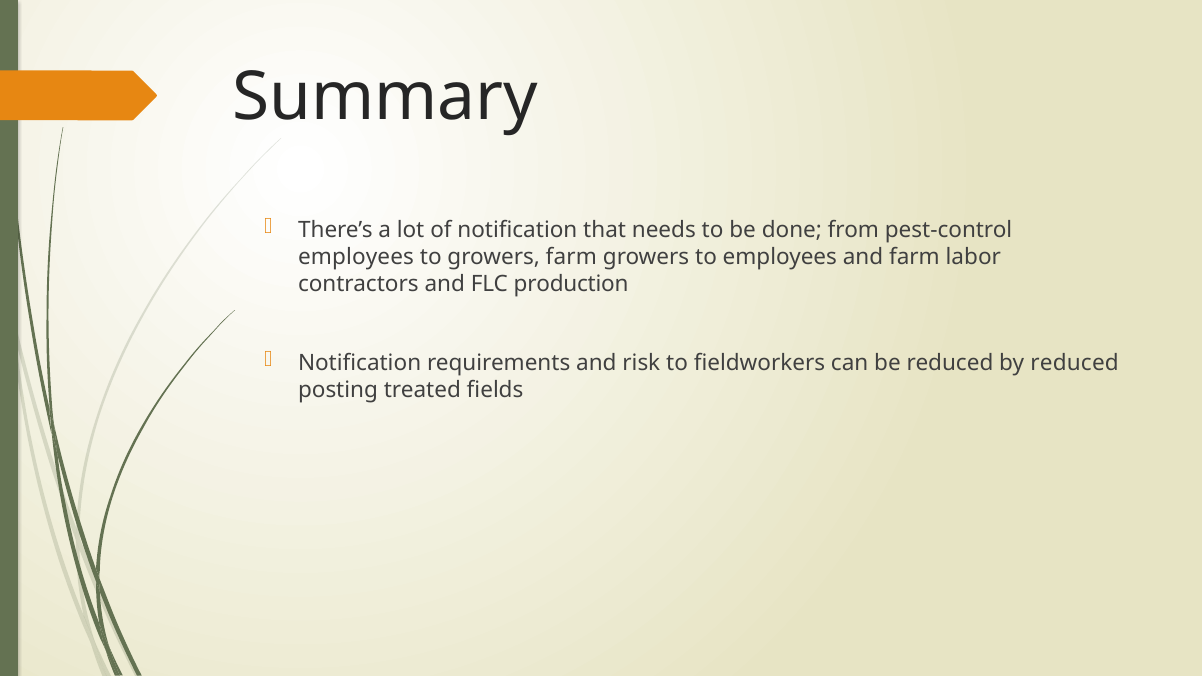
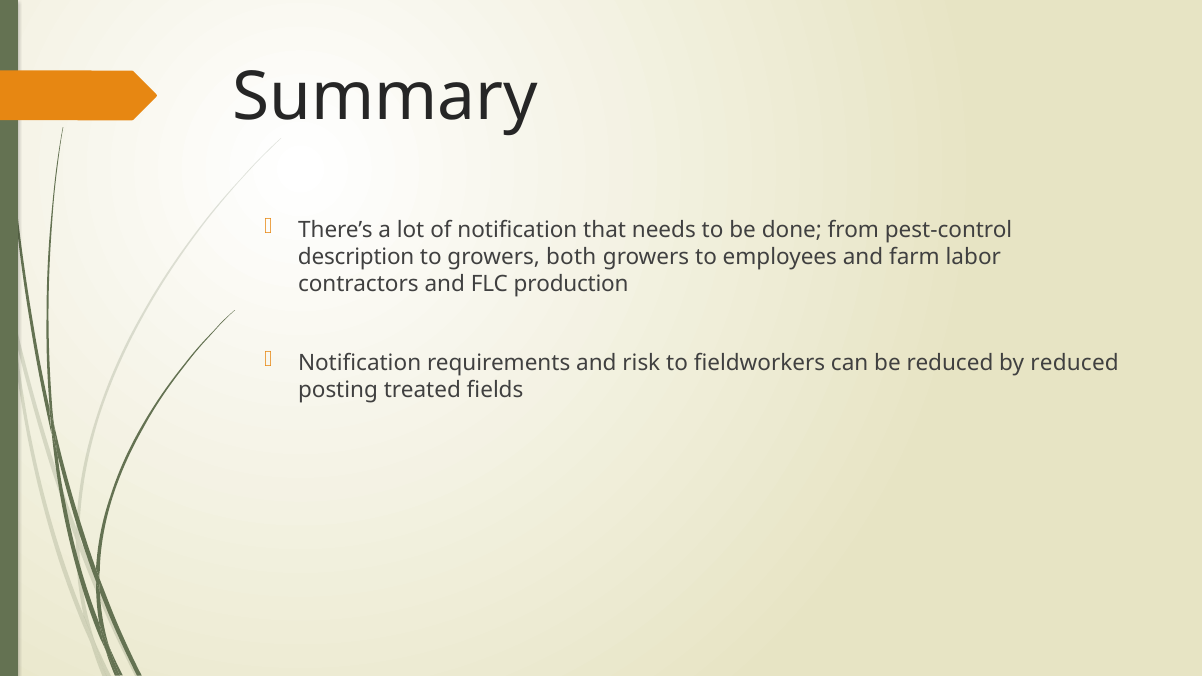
employees: employees -> description (356, 257)
growers farm: farm -> both (571, 257)
